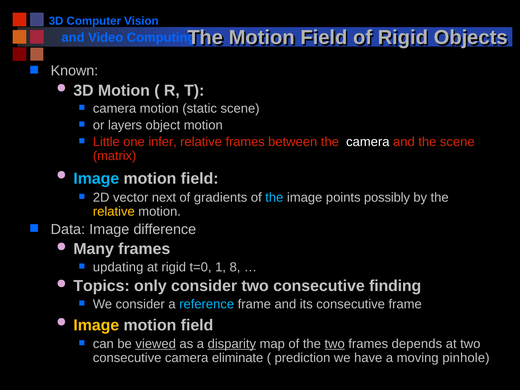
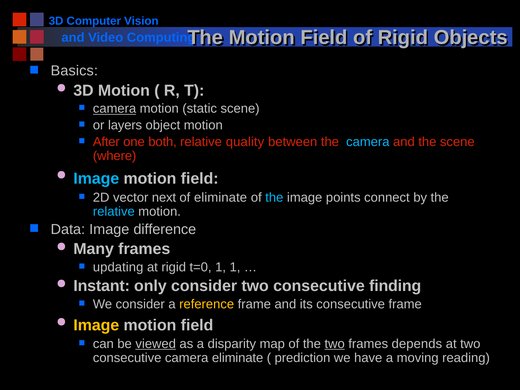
Known: Known -> Basics (74, 71)
camera underline: none -> present (115, 109)
Little: Little -> After (106, 142)
infer: infer -> both (163, 142)
relative frames: frames -> quality (245, 142)
camera colour: white -> light blue (368, 142)
matrix: matrix -> where (115, 156)
of gradients: gradients -> eliminate (221, 198)
possibly: possibly -> connect (387, 198)
relative colour: yellow -> light blue (114, 212)
1 8: 8 -> 1 (235, 267)
Topics: Topics -> Instant (102, 286)
reference colour: light blue -> yellow (207, 304)
disparity underline: present -> none (232, 344)
pinhole: pinhole -> reading (466, 358)
